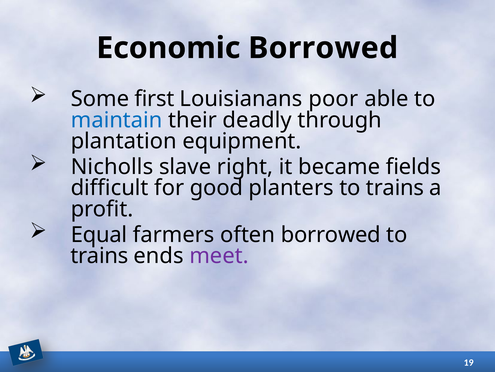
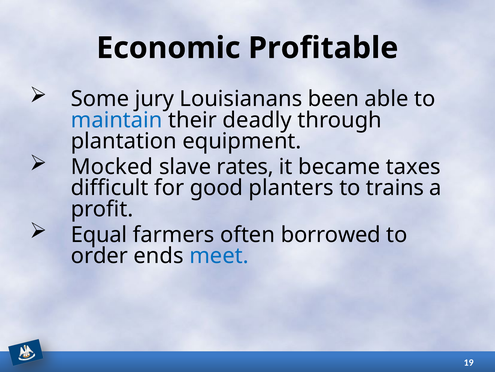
Economic Borrowed: Borrowed -> Profitable (323, 48)
first: first -> jury (154, 99)
poor: poor -> been (334, 99)
Nicholls: Nicholls -> Mocked (112, 167)
right: right -> rates (245, 167)
fields: fields -> taxes (413, 167)
trains: trains -> order (99, 255)
meet colour: purple -> blue (219, 255)
